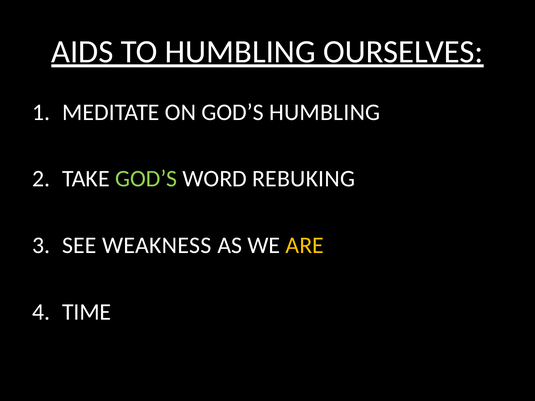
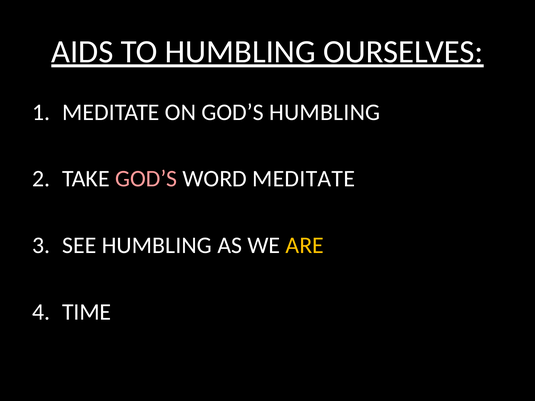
GOD’S colour: light green -> pink (146, 179)
WORD REBUKING: REBUKING -> MEDITATE (304, 179)
SEE WEAKNESS: WEAKNESS -> HUMBLING (157, 245)
